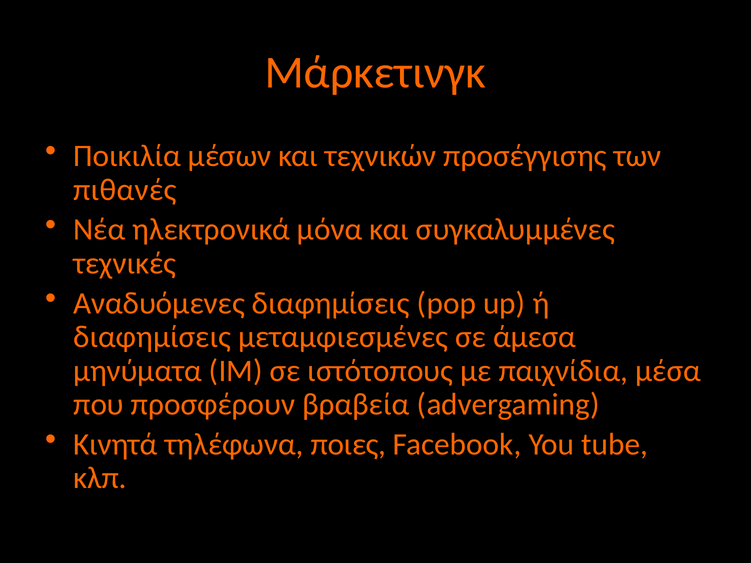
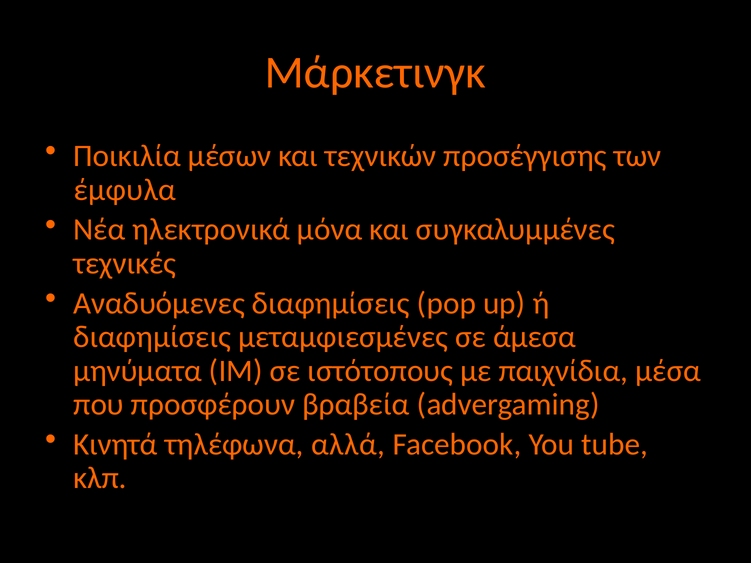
πιθανές: πιθανές -> έμφυλα (125, 190)
ποιες: ποιες -> αλλά (348, 445)
